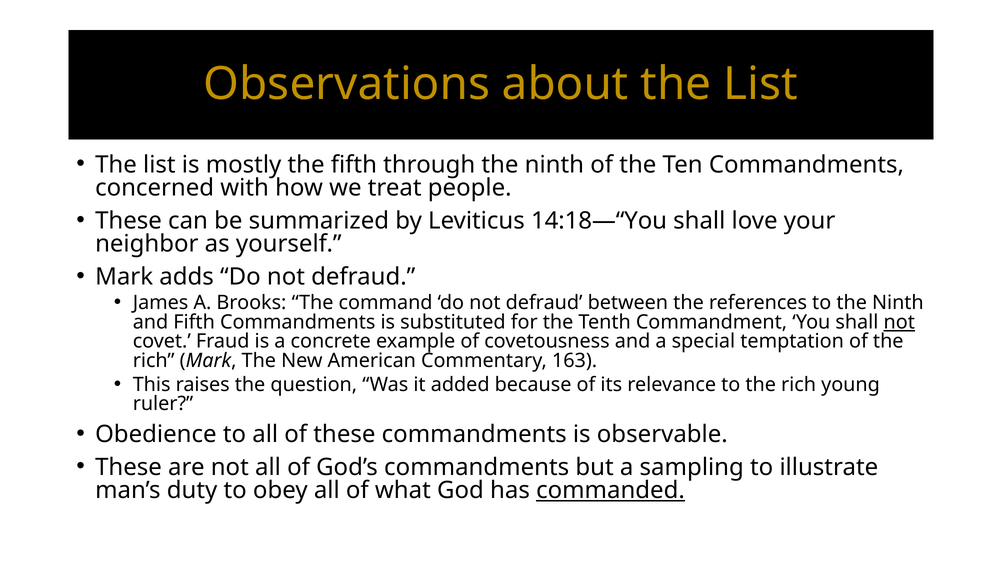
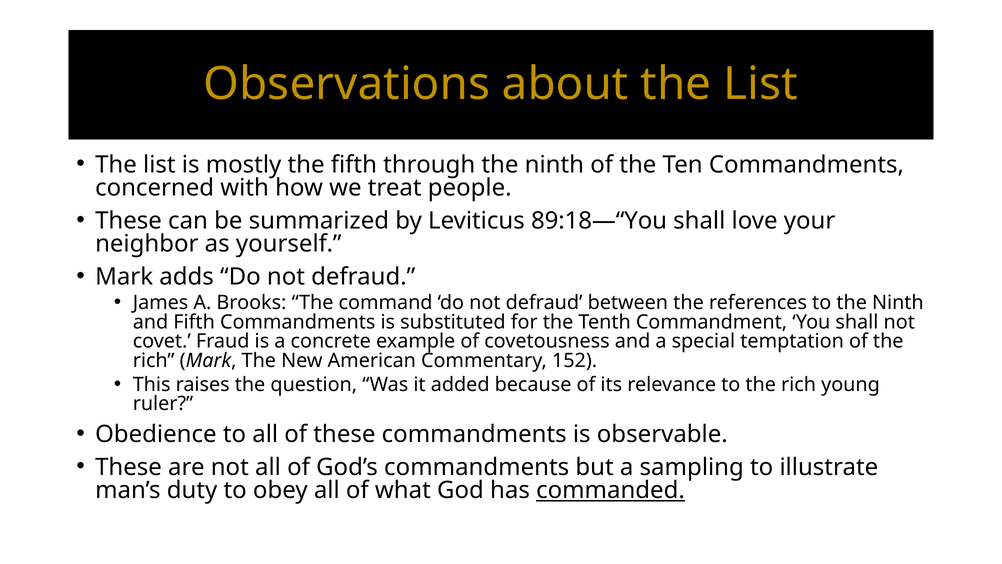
14:18—“You: 14:18—“You -> 89:18—“You (599, 221)
not underline: present -> none (899, 322)
163: 163 -> 152 (575, 360)
